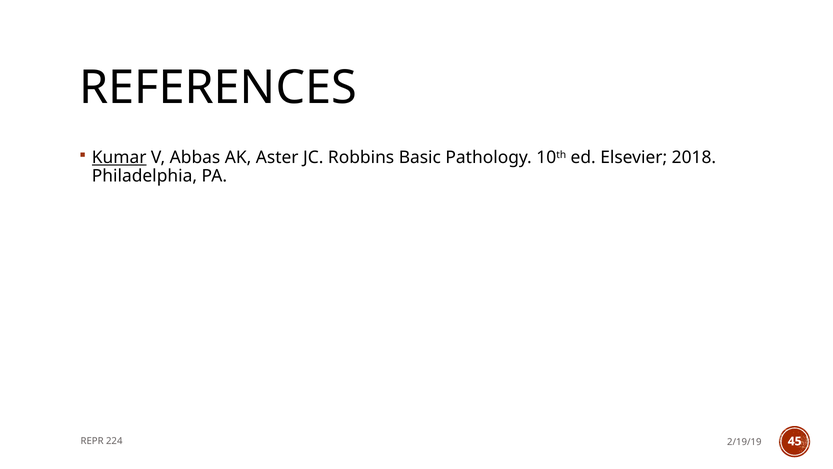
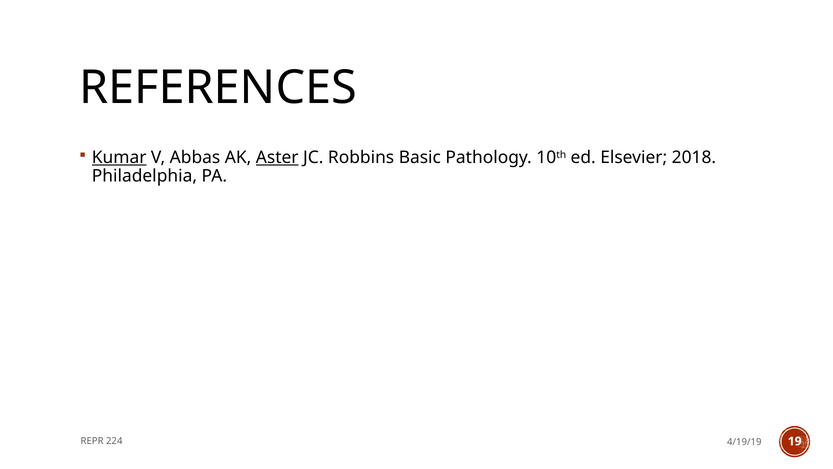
Aster underline: none -> present (277, 157)
45: 45 -> 19 (795, 441)
2/19/19: 2/19/19 -> 4/19/19 (744, 442)
